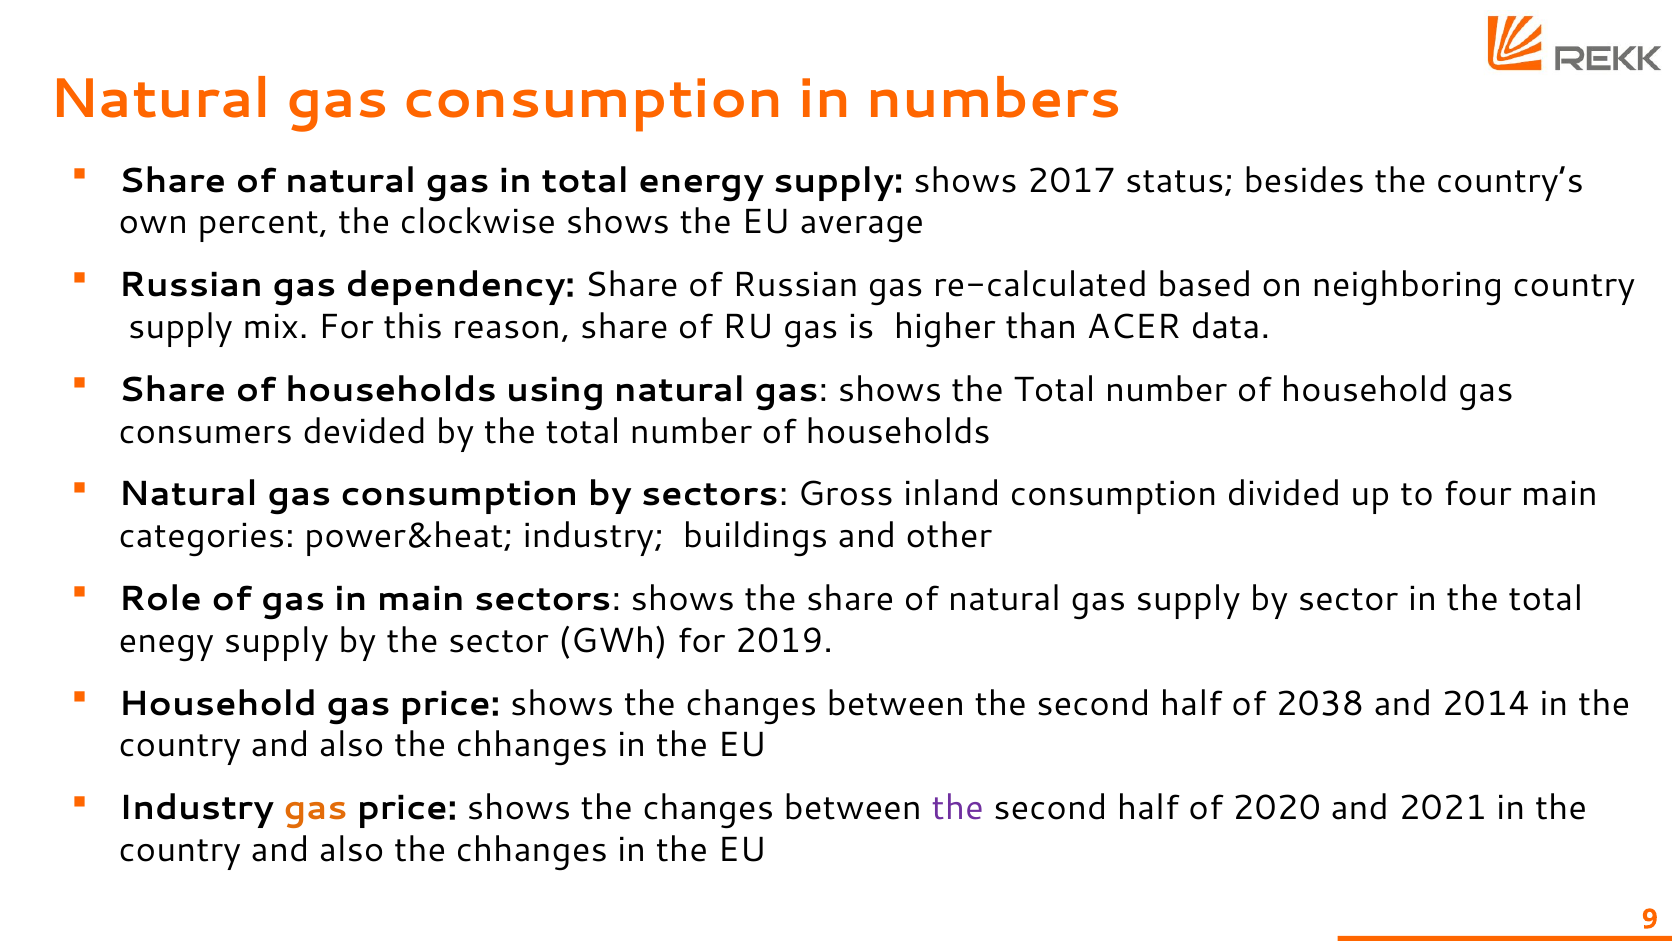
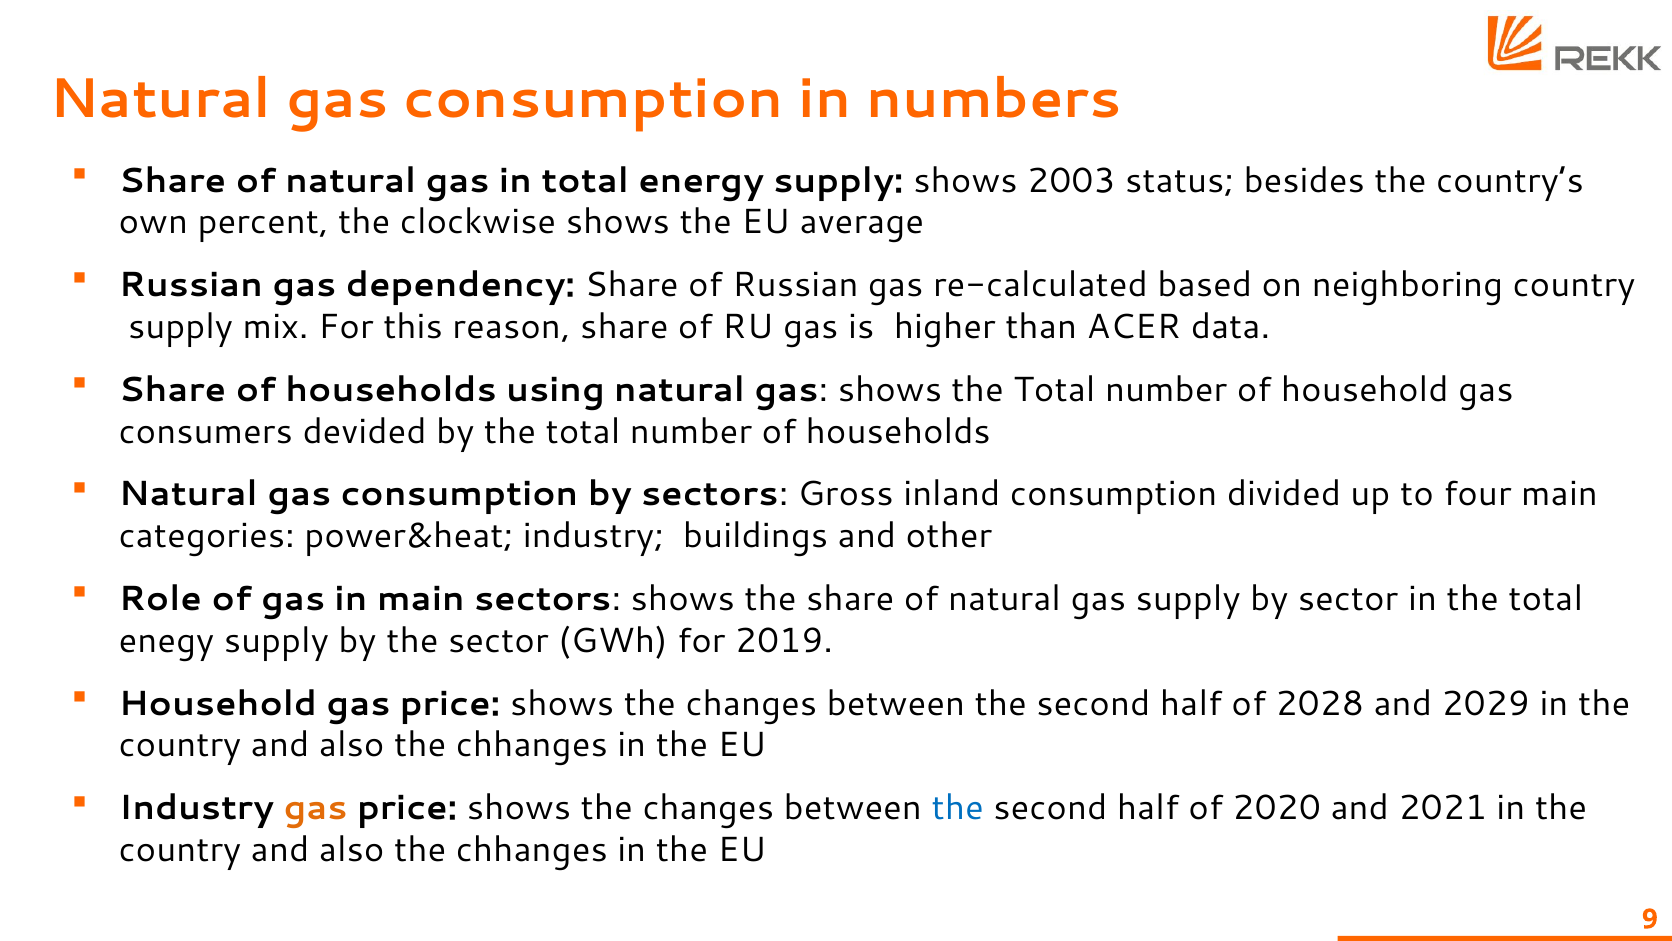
2017: 2017 -> 2003 (1071, 180)
2038: 2038 -> 2028 (1320, 703)
2014: 2014 -> 2029 (1486, 703)
the colour: purple -> blue (958, 808)
